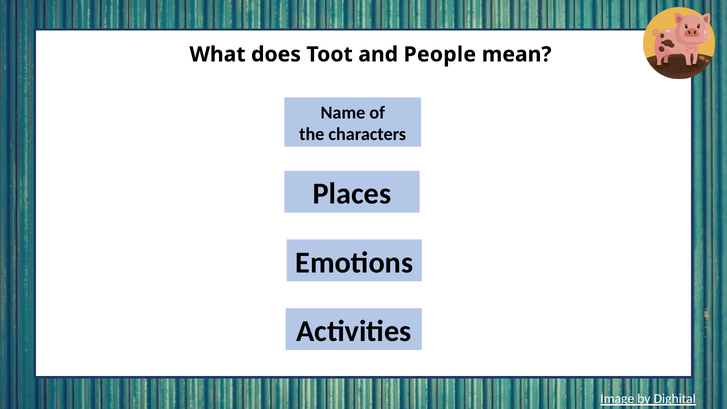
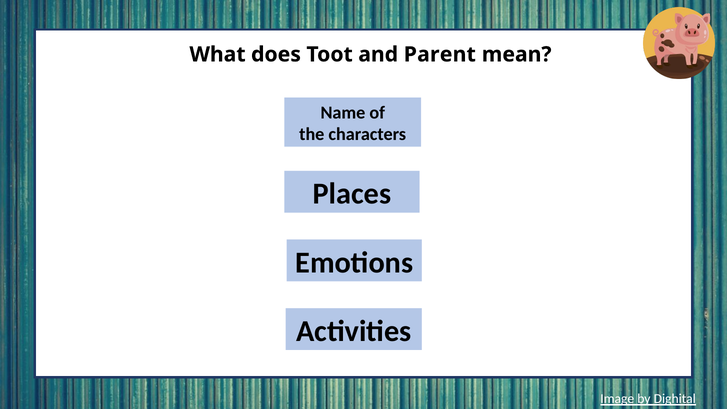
People: People -> Parent (440, 54)
